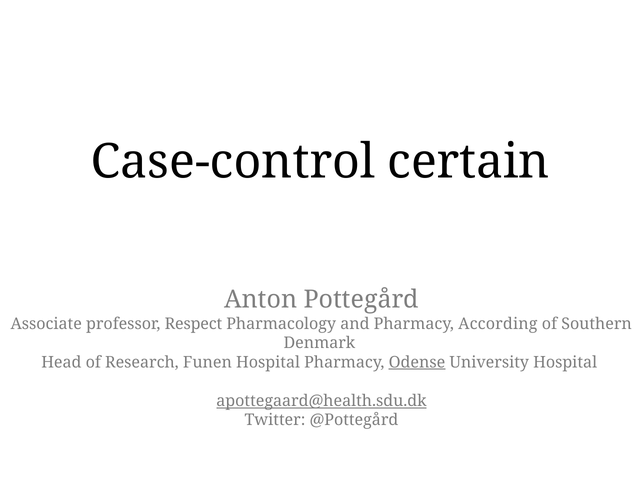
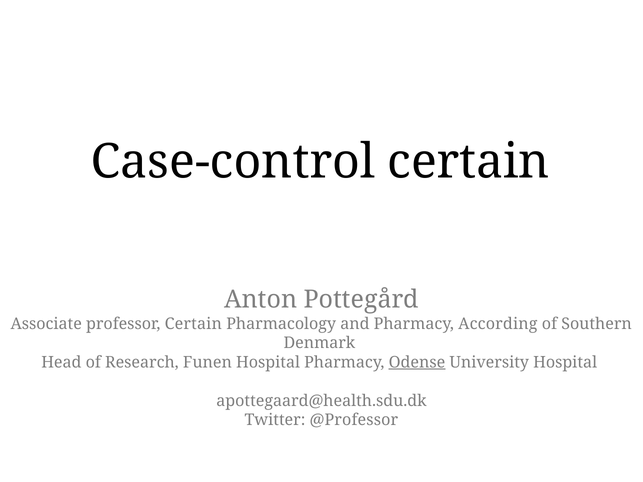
professor Respect: Respect -> Certain (193, 324)
apottegaard@health.sdu.dk underline: present -> none (321, 401)
@Pottegård: @Pottegård -> @Professor (354, 420)
